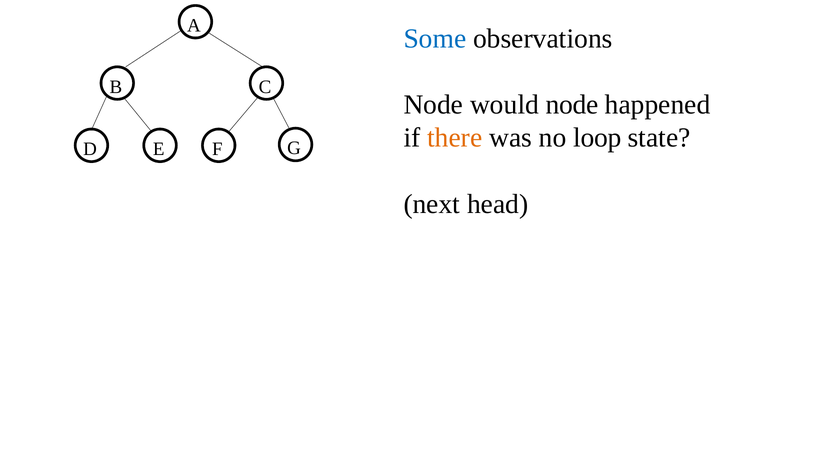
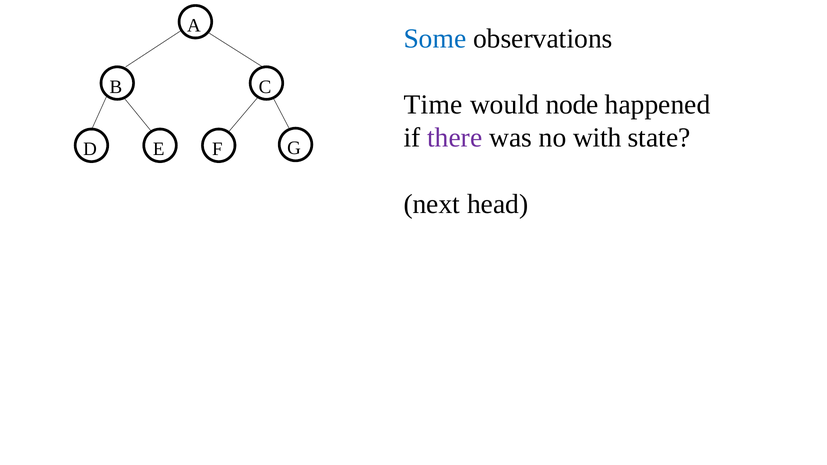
Node: Node -> Time (433, 105)
there colour: orange -> purple (455, 138)
loop: loop -> with (597, 138)
